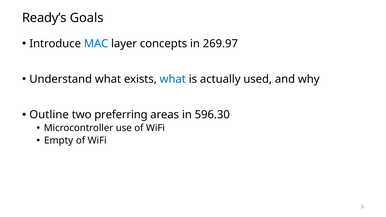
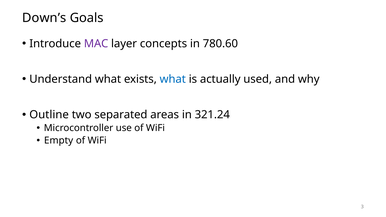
Ready’s: Ready’s -> Down’s (44, 18)
MAC colour: blue -> purple (96, 44)
269.97: 269.97 -> 780.60 (220, 44)
preferring: preferring -> separated (121, 115)
596.30: 596.30 -> 321.24 (212, 115)
